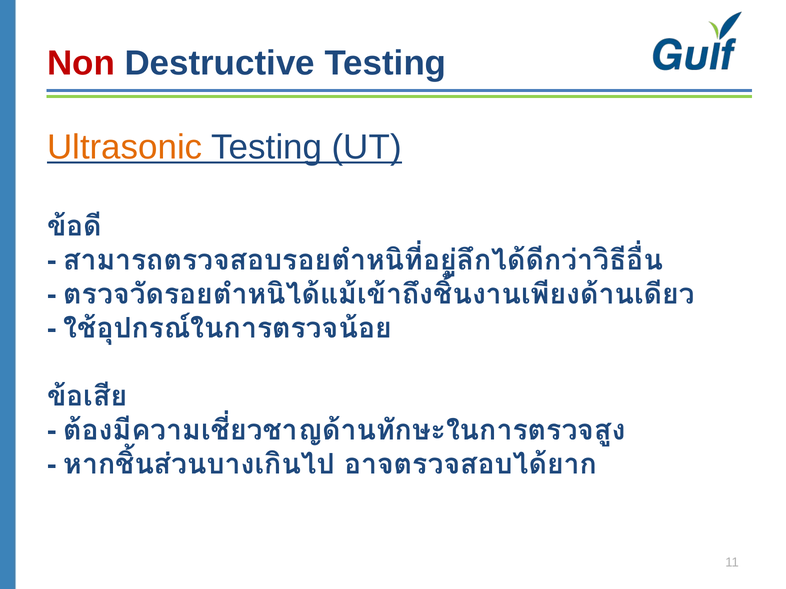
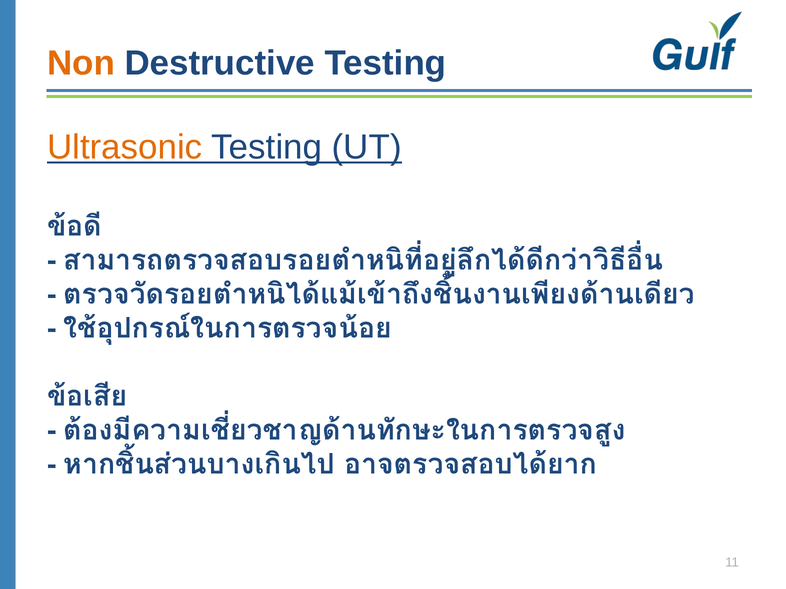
Non colour: red -> orange (81, 63)
